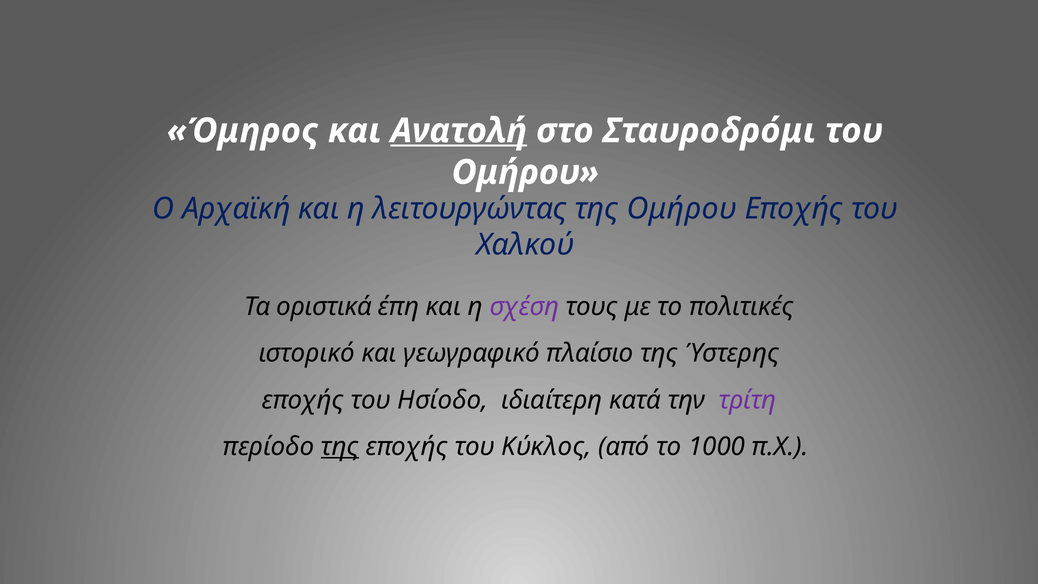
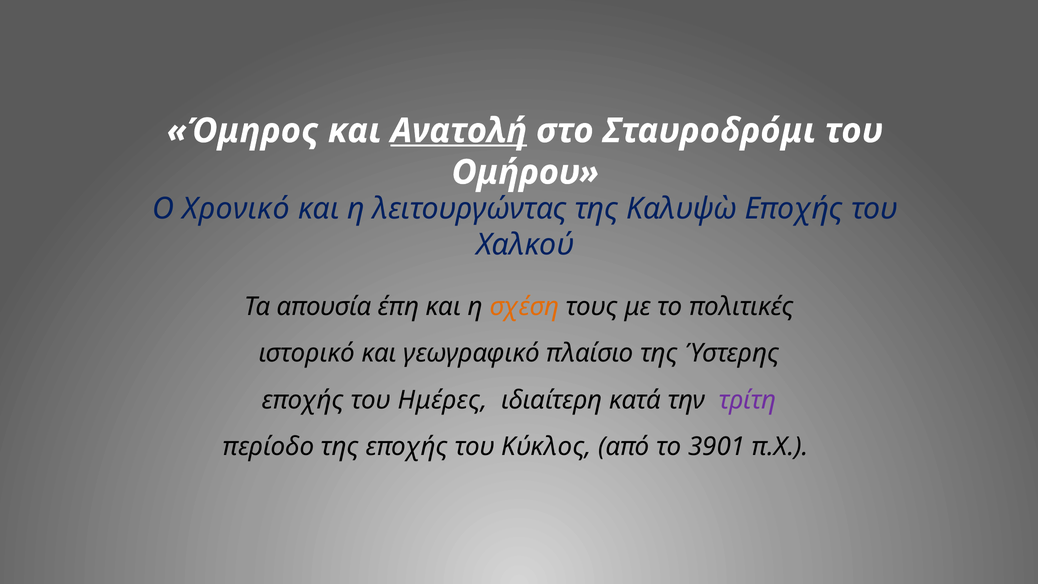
Αρχαϊκή: Αρχαϊκή -> Χρονικό (236, 209)
της Ομήρου: Ομήρου -> Καλυψὼ (682, 209)
οριστικά: οριστικά -> απουσία (324, 307)
σχέση colour: purple -> orange (524, 307)
Ησίοδο: Ησίοδο -> Ημέρες (442, 400)
της underline: present -> none (340, 447)
1000: 1000 -> 3901 (717, 447)
